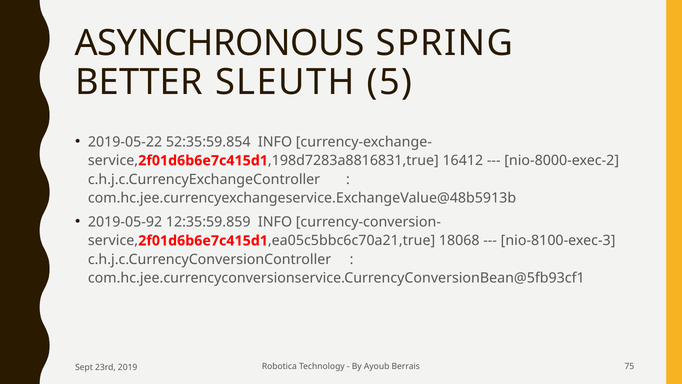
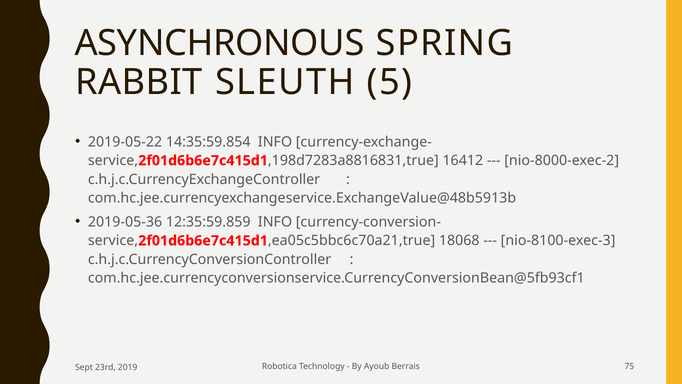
BETTER: BETTER -> RABBIT (139, 82)
52:35:59.854: 52:35:59.854 -> 14:35:59.854 (208, 142)
2019-05-92: 2019-05-92 -> 2019-05-36 (125, 222)
